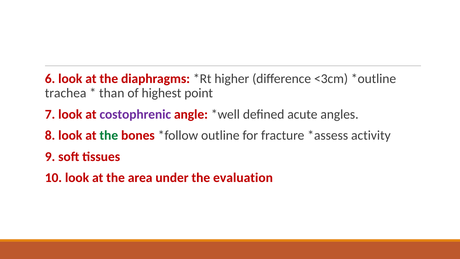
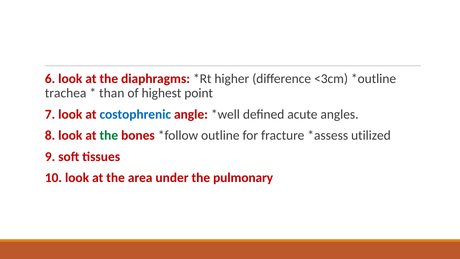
costophrenic colour: purple -> blue (135, 114)
activity: activity -> utilized (371, 135)
evaluation: evaluation -> pulmonary (243, 178)
